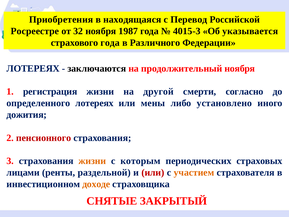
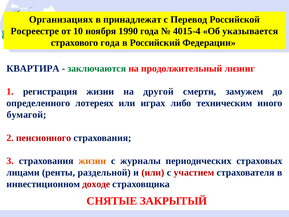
Приобретения: Приобретения -> Организациях (61, 20)
находящаяся: находящаяся -> принадлежат (132, 20)
32: 32 -> 10 (78, 31)
1987: 1987 -> 1990 (128, 31)
4015-3: 4015-3 -> 4015-4 (187, 31)
Различного: Различного -> Российский (155, 43)
ЛОТЕРЕЯХ: ЛОТЕРЕЯХ -> КВАРТИРА (33, 68)
заключаются colour: black -> green (97, 68)
продолжительный ноября: ноября -> лизинг (240, 68)
согласно: согласно -> замужем (244, 91)
мены: мены -> играх (153, 103)
установлено: установлено -> техническим (224, 103)
дожития: дожития -> бумагой (27, 115)
которым: которым -> журналы (141, 161)
участием colour: orange -> red (194, 172)
доходе colour: orange -> red (96, 184)
